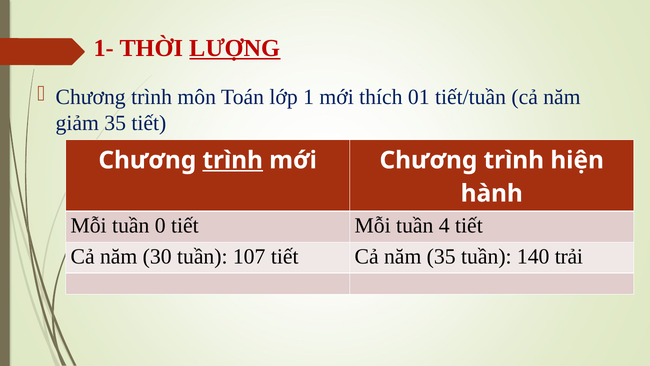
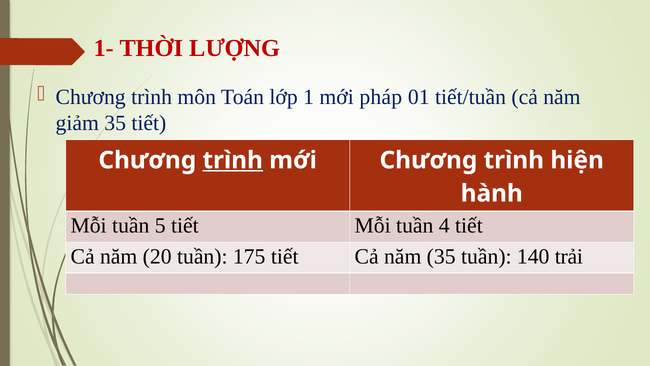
LƯỢNG underline: present -> none (235, 48)
thích: thích -> pháp (381, 97)
0: 0 -> 5 (160, 226)
30: 30 -> 20 (157, 256)
107: 107 -> 175 (249, 256)
